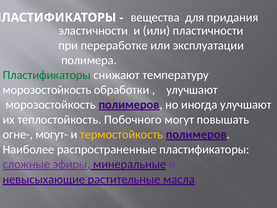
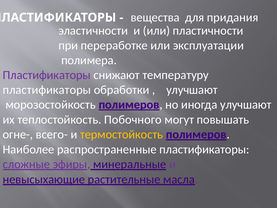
Пластификаторы colour: green -> purple (47, 75)
морозостойкость: морозостойкость -> пластификаторы (47, 90)
могут-: могут- -> всего- (52, 134)
